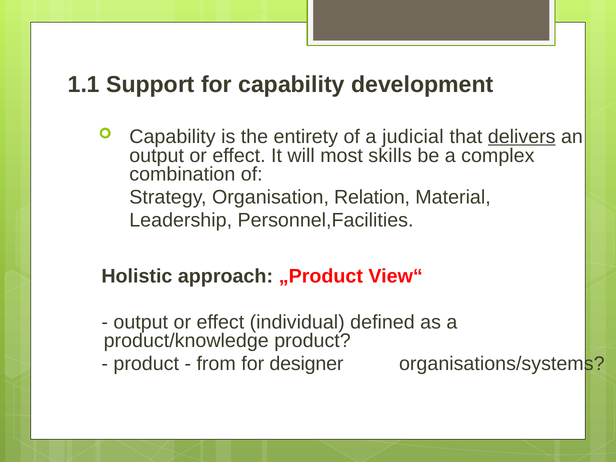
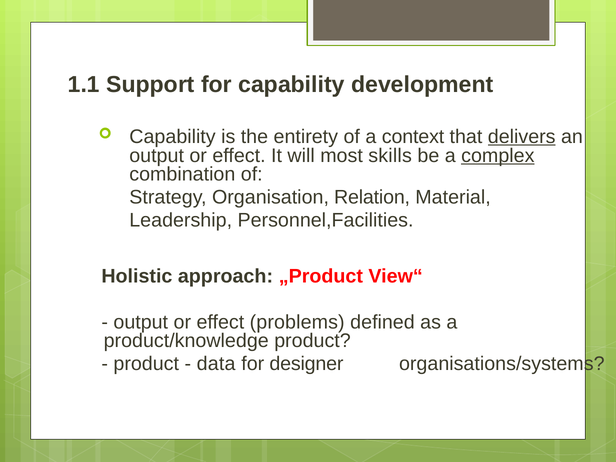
judicial: judicial -> context (413, 137)
complex underline: none -> present (498, 156)
individual: individual -> problems (297, 322)
from: from -> data (216, 364)
